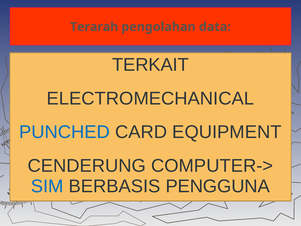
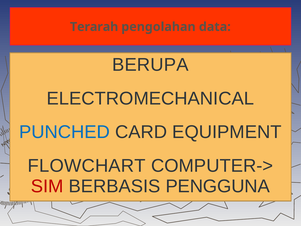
TERKAIT: TERKAIT -> BERUPA (150, 65)
CENDERUNG: CENDERUNG -> FLOWCHART (87, 166)
SIM colour: blue -> red (47, 186)
